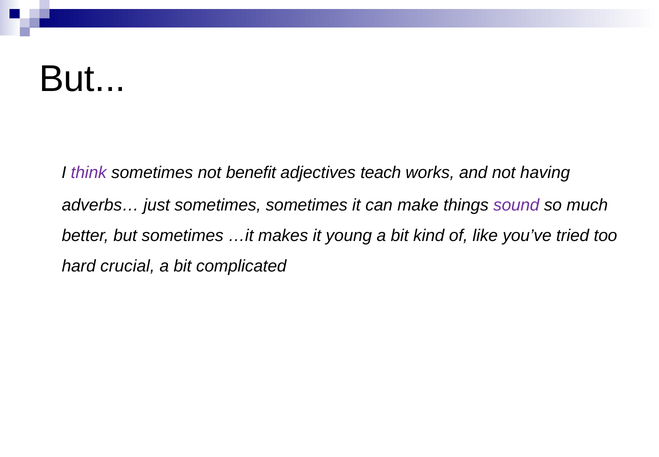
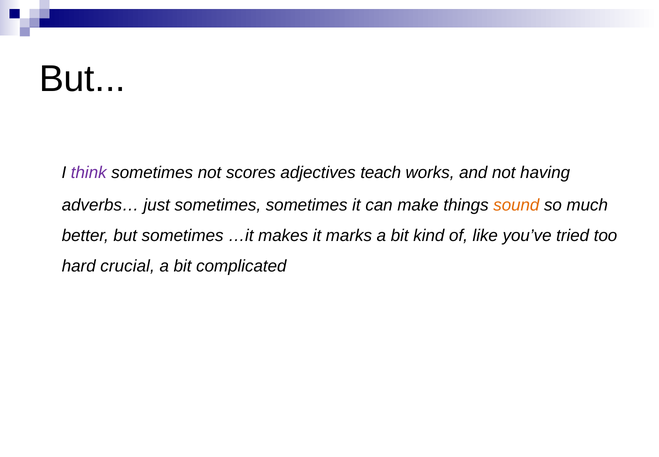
benefit: benefit -> scores (251, 173)
sound colour: purple -> orange (516, 205)
young: young -> marks (349, 235)
